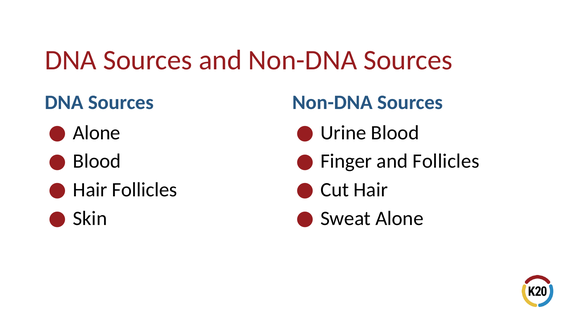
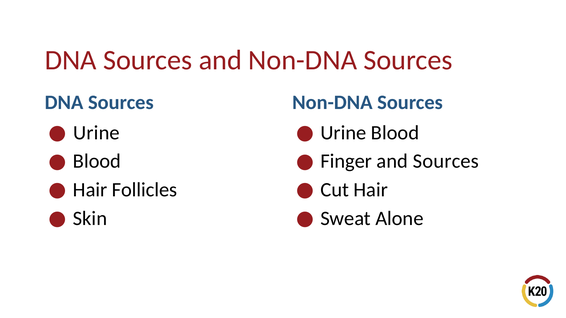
Alone: Alone -> Urine (97, 133)
and Follicles: Follicles -> Sources (446, 161)
